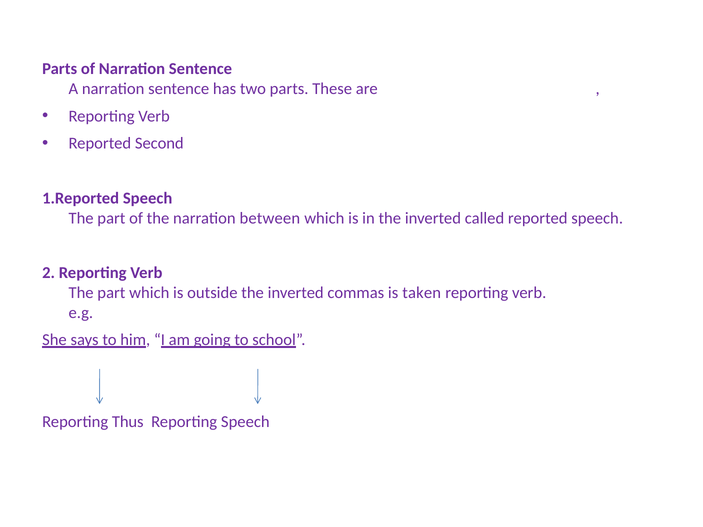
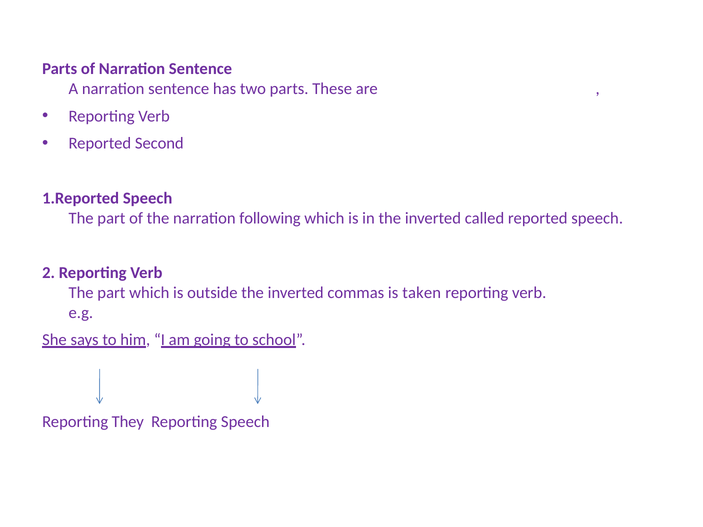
between: between -> following (270, 218)
Thus: Thus -> They (128, 422)
